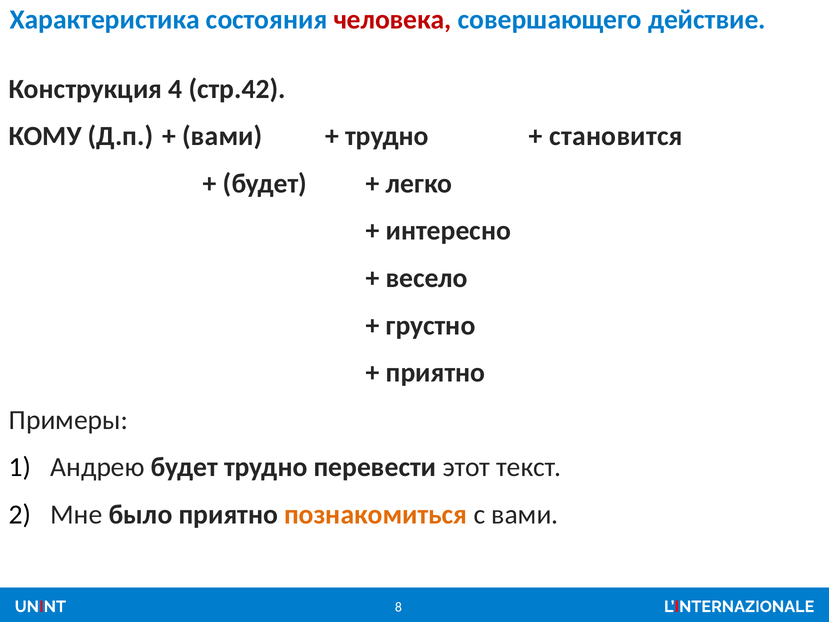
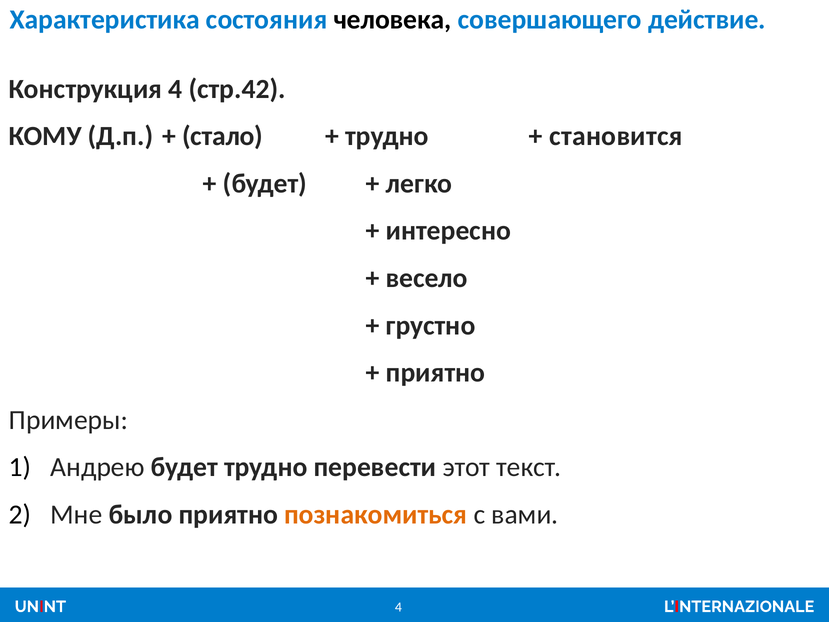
человека colour: red -> black (392, 20)
вами: вами -> стало (223, 136)
8: 8 -> 4 (398, 607)
